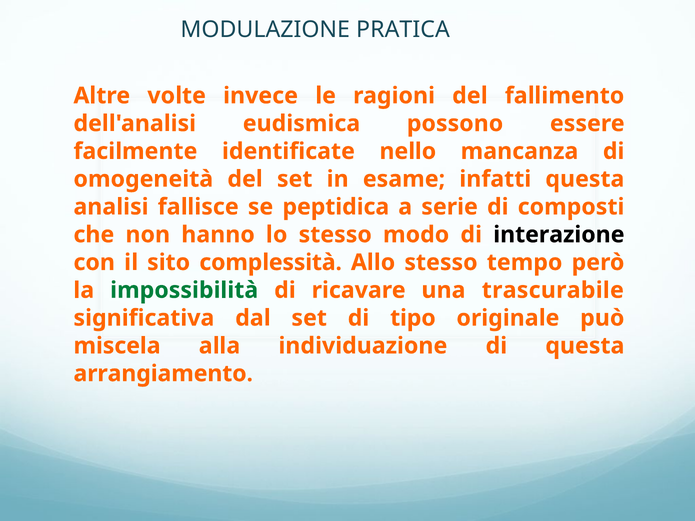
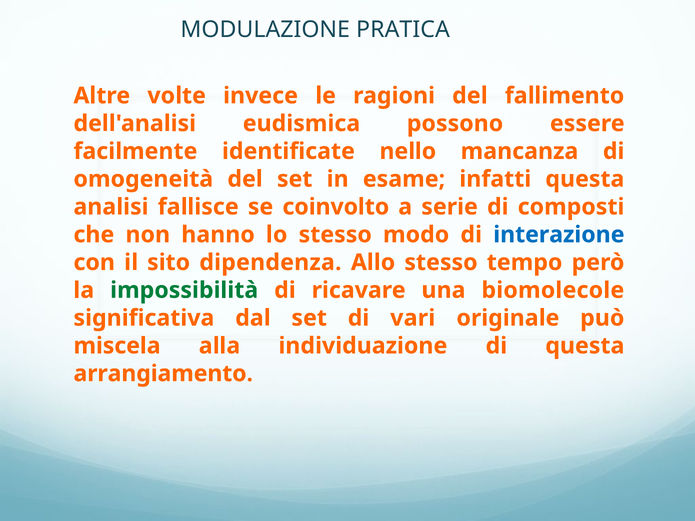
peptidica: peptidica -> coinvolto (336, 207)
interazione colour: black -> blue (559, 235)
complessità: complessità -> dipendenza (270, 263)
trascurabile: trascurabile -> biomolecole (553, 290)
tipo: tipo -> vari (413, 318)
